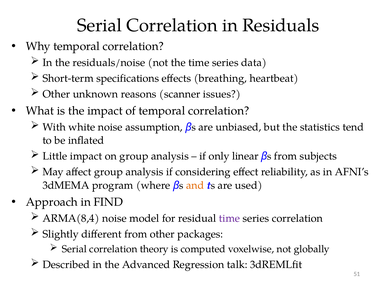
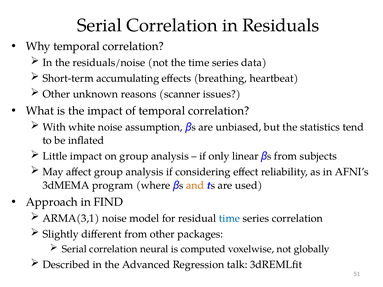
specifications: specifications -> accumulating (128, 78)
ARMA(8,4: ARMA(8,4 -> ARMA(3,1 (71, 219)
time colour: purple -> blue (229, 219)
theory: theory -> neural (154, 249)
